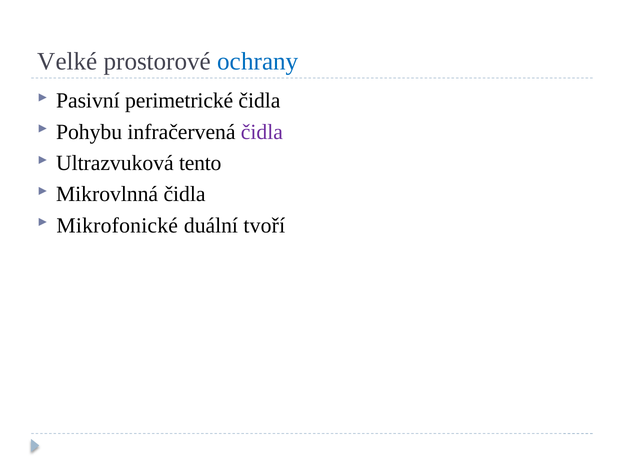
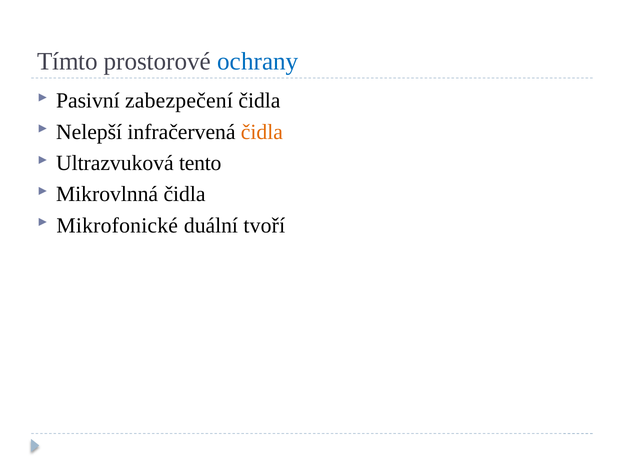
Velké: Velké -> Tímto (67, 62)
perimetrické: perimetrické -> zabezpečení (179, 101)
Pohybu: Pohybu -> Nelepší (89, 132)
čidla colour: purple -> orange (262, 132)
